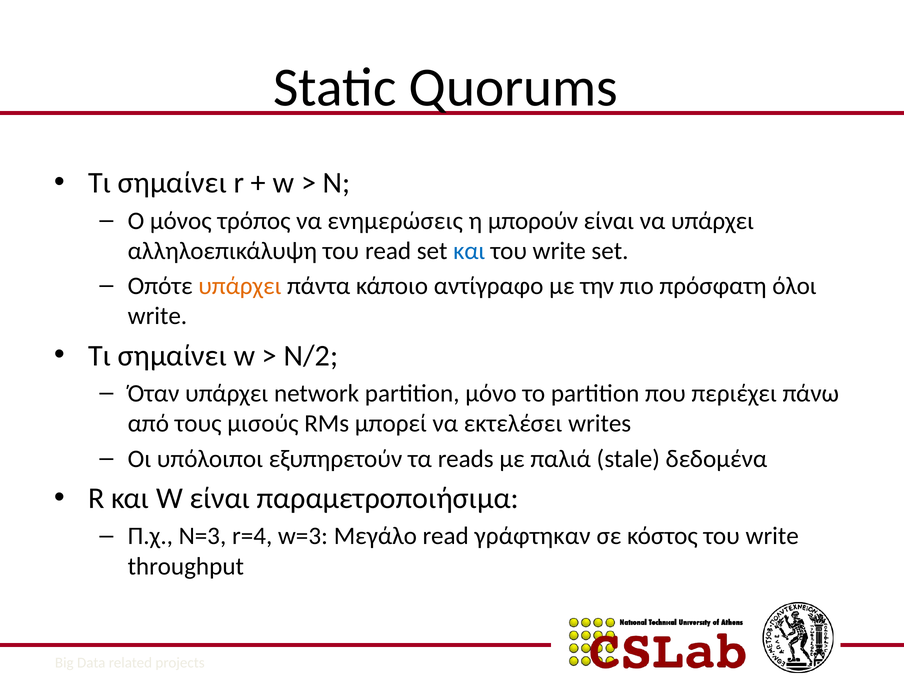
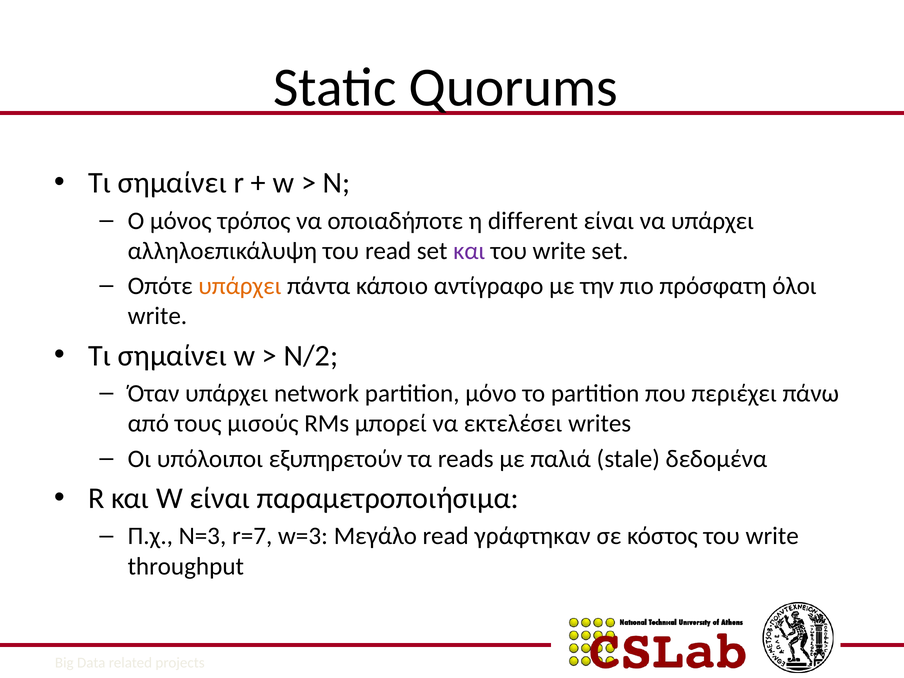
ενημερώσεις: ενημερώσεις -> οποιαδήποτε (395, 221)
μπορούν: μπορούν -> different (533, 221)
και colour: blue -> purple (469, 251)
r=4: r=4 -> r=7 (252, 536)
